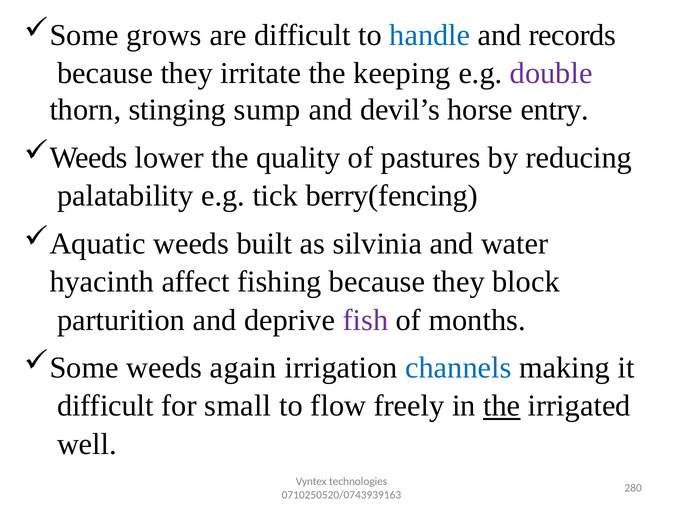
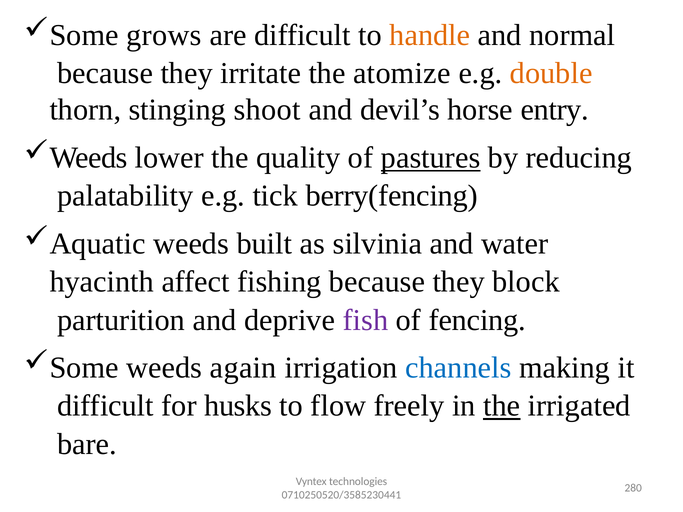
handle colour: blue -> orange (430, 35)
records: records -> normal (572, 35)
keeping: keeping -> atomize (402, 73)
double colour: purple -> orange (551, 73)
sump: sump -> shoot (267, 110)
pastures underline: none -> present (431, 158)
months: months -> fencing (477, 320)
small: small -> husks (238, 406)
well: well -> bare (87, 444)
0710250520/0743939163: 0710250520/0743939163 -> 0710250520/3585230441 (341, 495)
